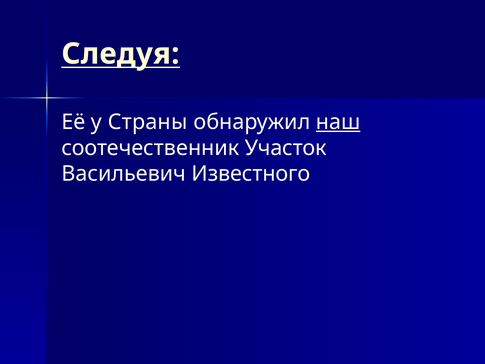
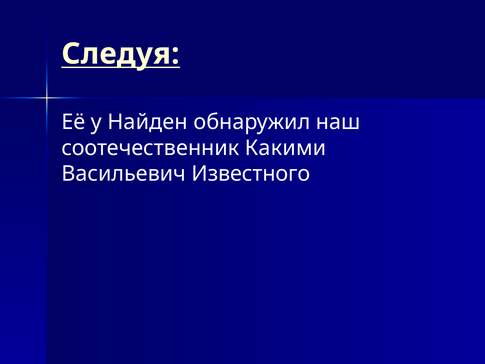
Страны: Страны -> Найден (148, 122)
наш underline: present -> none (338, 122)
Участок: Участок -> Какими (286, 148)
